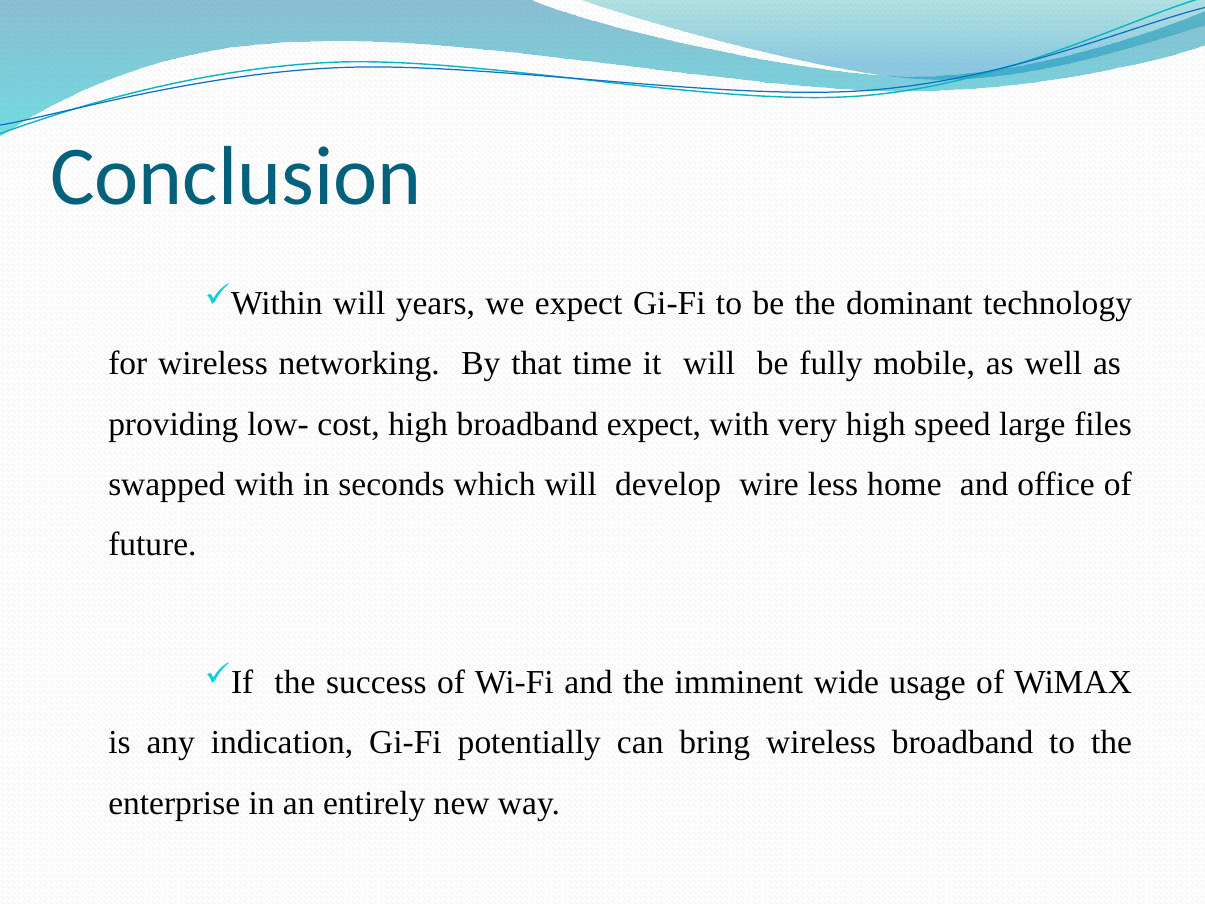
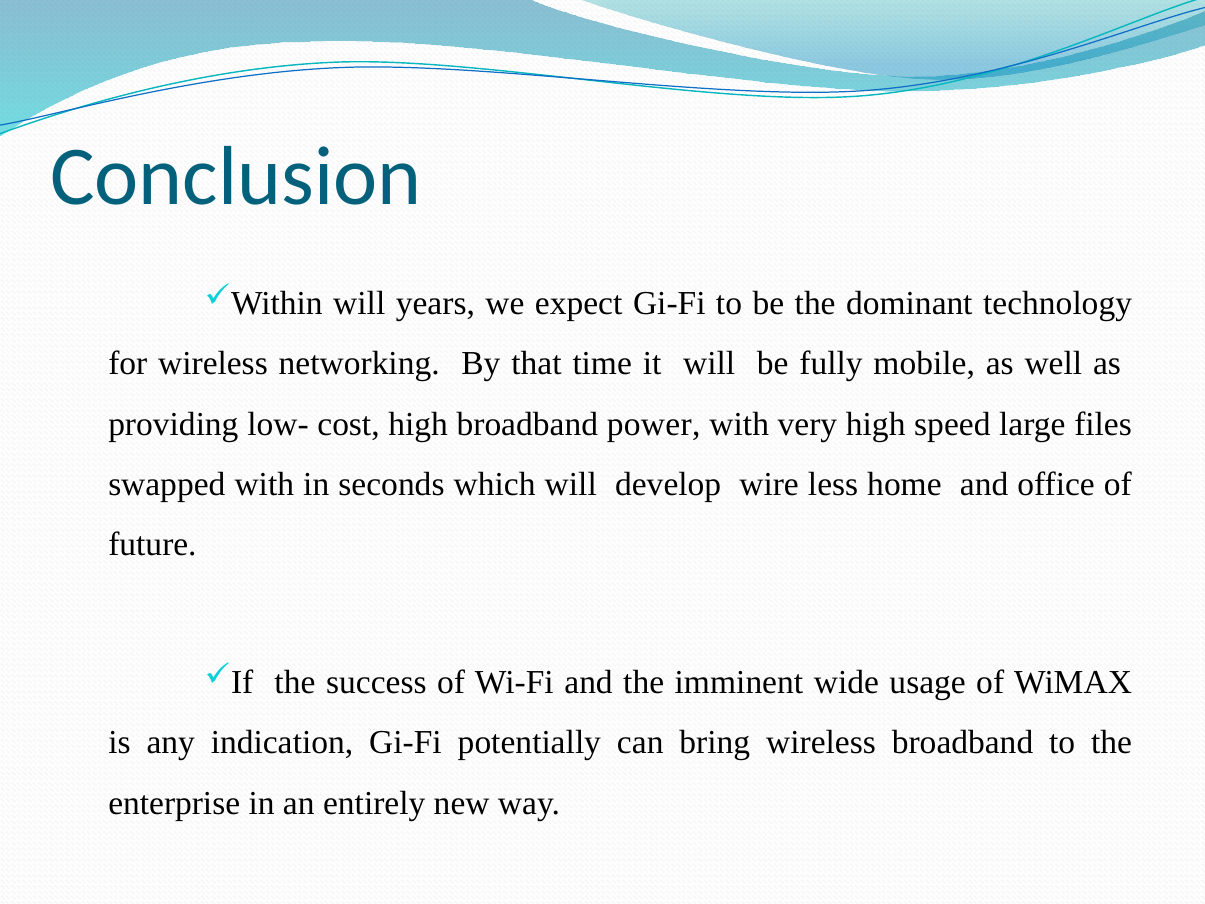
broadband expect: expect -> power (654, 424)
